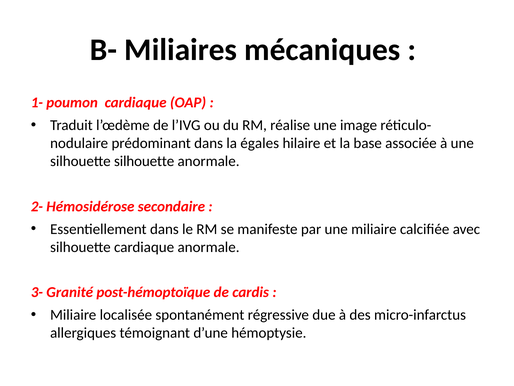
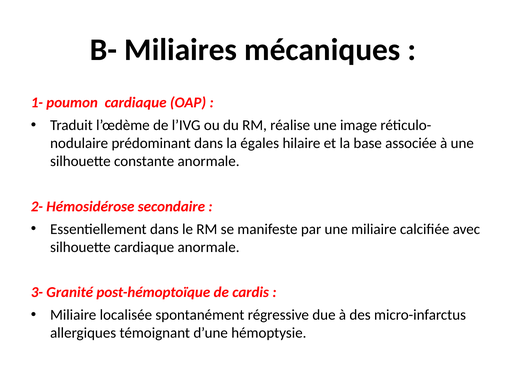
silhouette silhouette: silhouette -> constante (144, 161)
